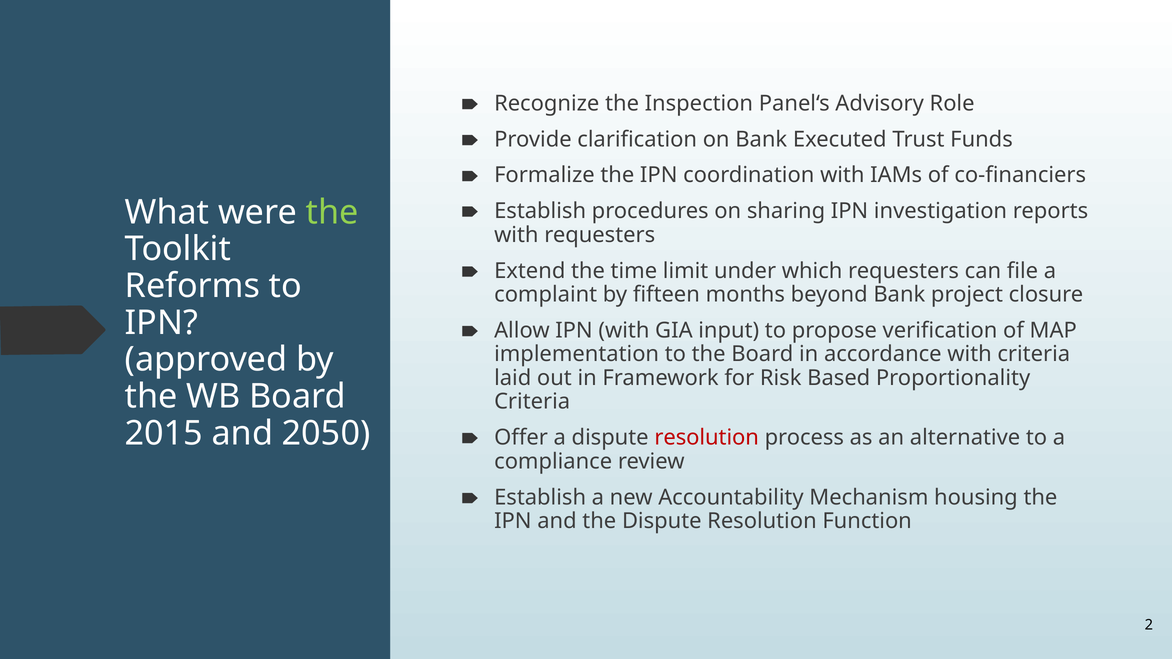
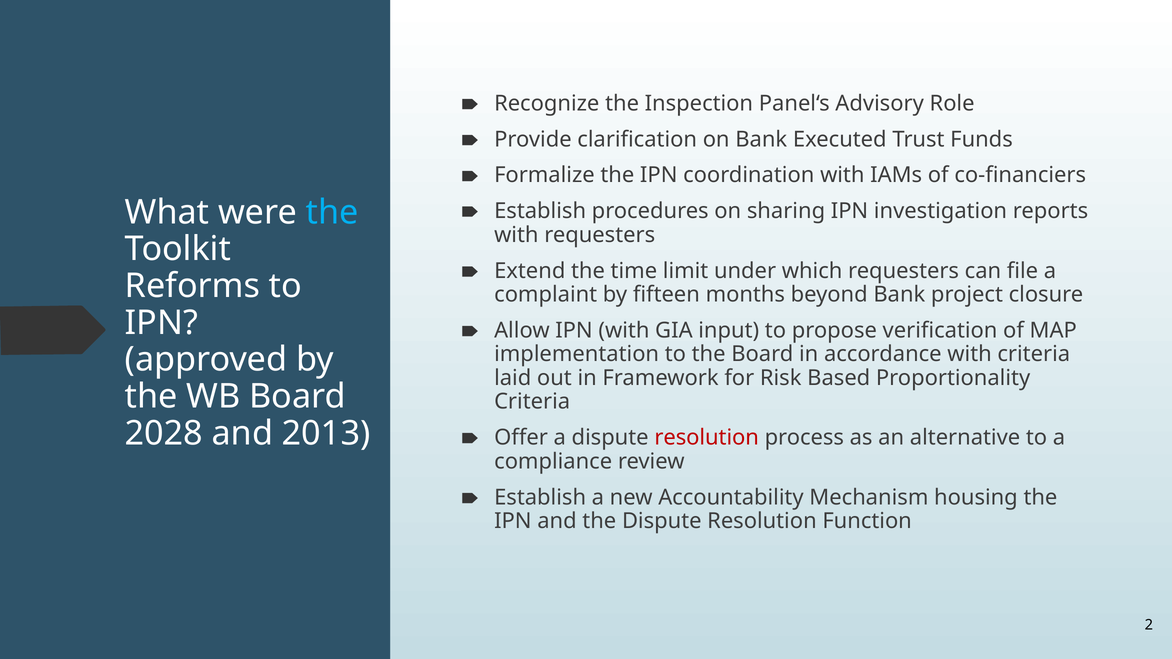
the colour: light green -> light blue (332, 212)
2015: 2015 -> 2028 (164, 434)
2050: 2050 -> 2013 (326, 434)
